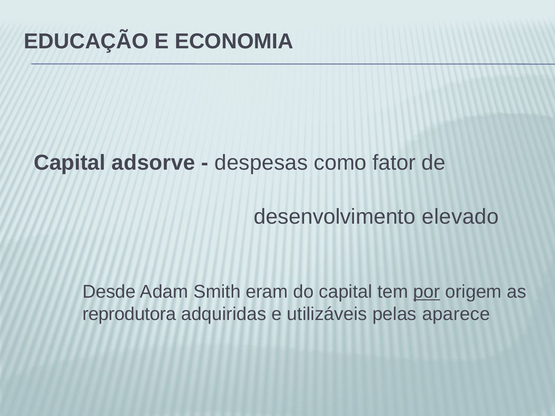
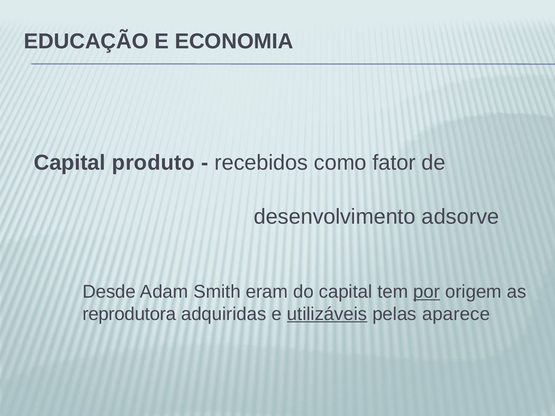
adsorve: adsorve -> produto (153, 163)
despesas: despesas -> recebidos (261, 163)
elevado: elevado -> adsorve (460, 217)
utilizáveis underline: none -> present (327, 314)
